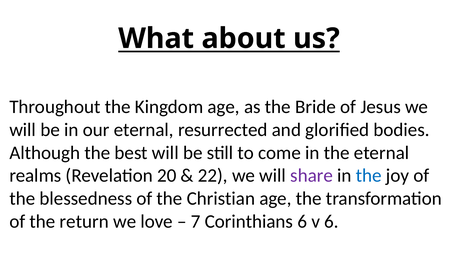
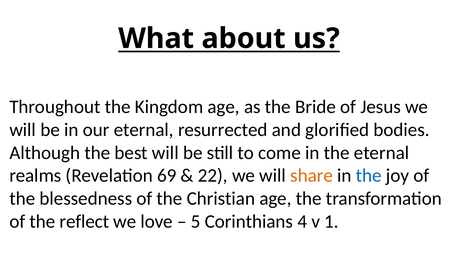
20: 20 -> 69 (167, 175)
share colour: purple -> orange (312, 175)
return: return -> reflect (84, 221)
7: 7 -> 5 (196, 221)
Corinthians 6: 6 -> 4 (302, 221)
v 6: 6 -> 1 (331, 221)
